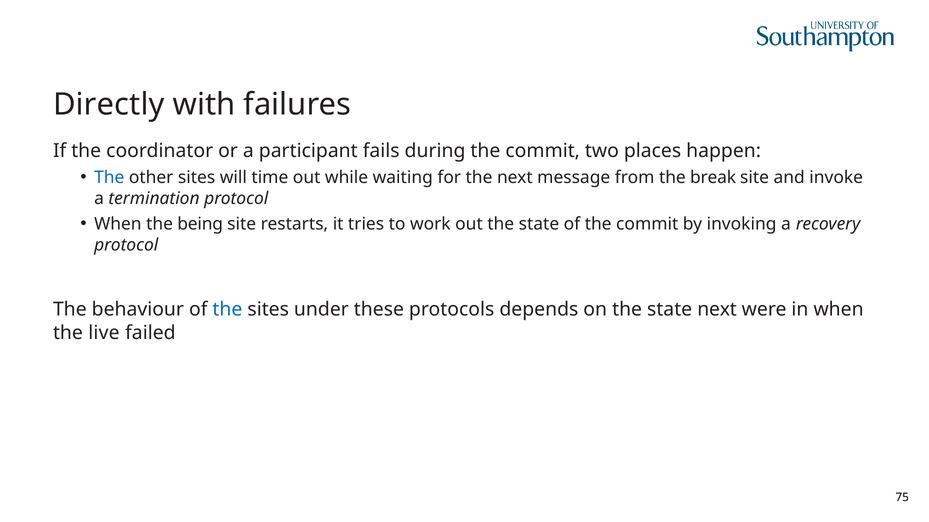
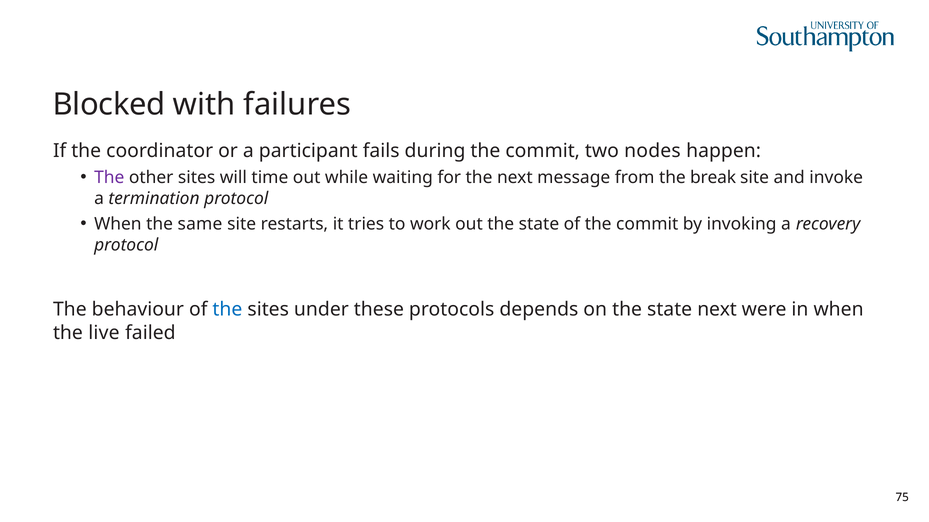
Directly: Directly -> Blocked (109, 104)
places: places -> nodes (652, 151)
The colour: blue -> purple (109, 178)
being: being -> same (200, 224)
